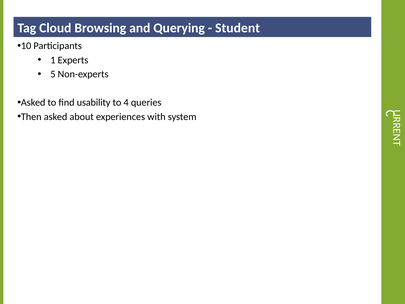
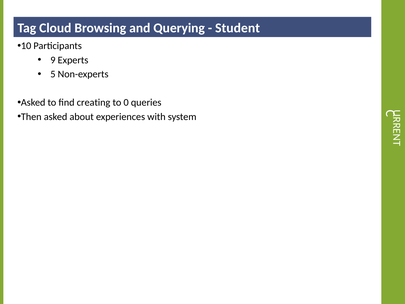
1: 1 -> 9 (53, 60)
usability: usability -> creating (94, 103)
4: 4 -> 0 (126, 103)
